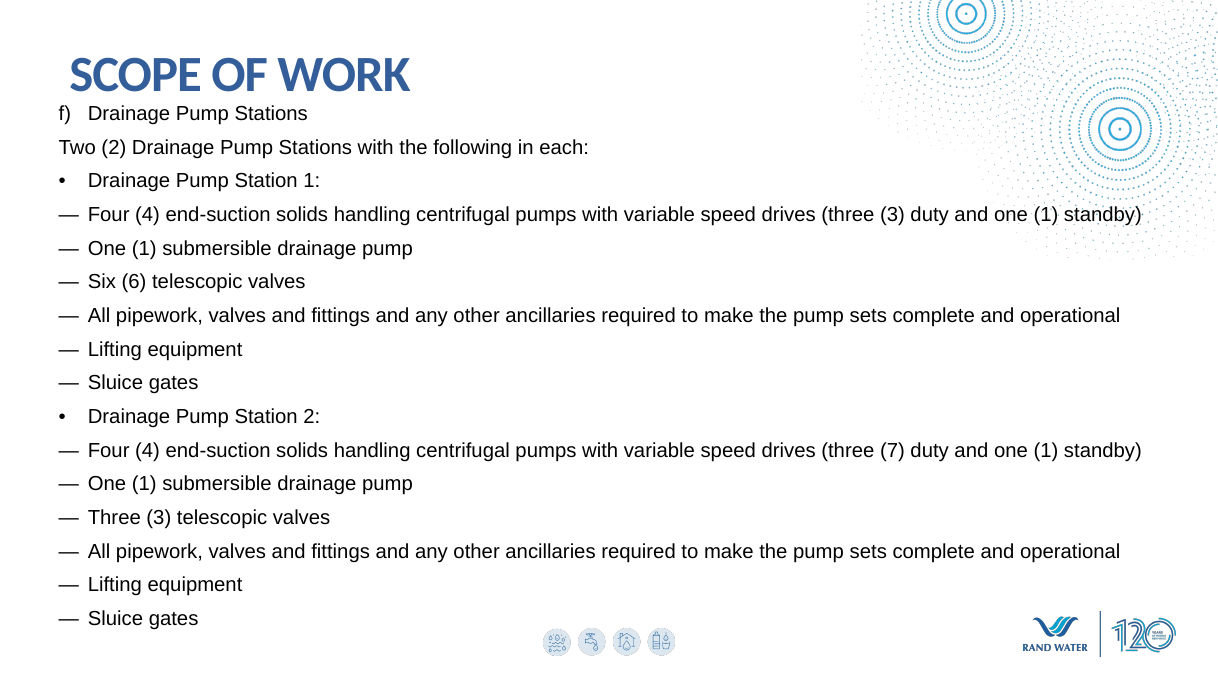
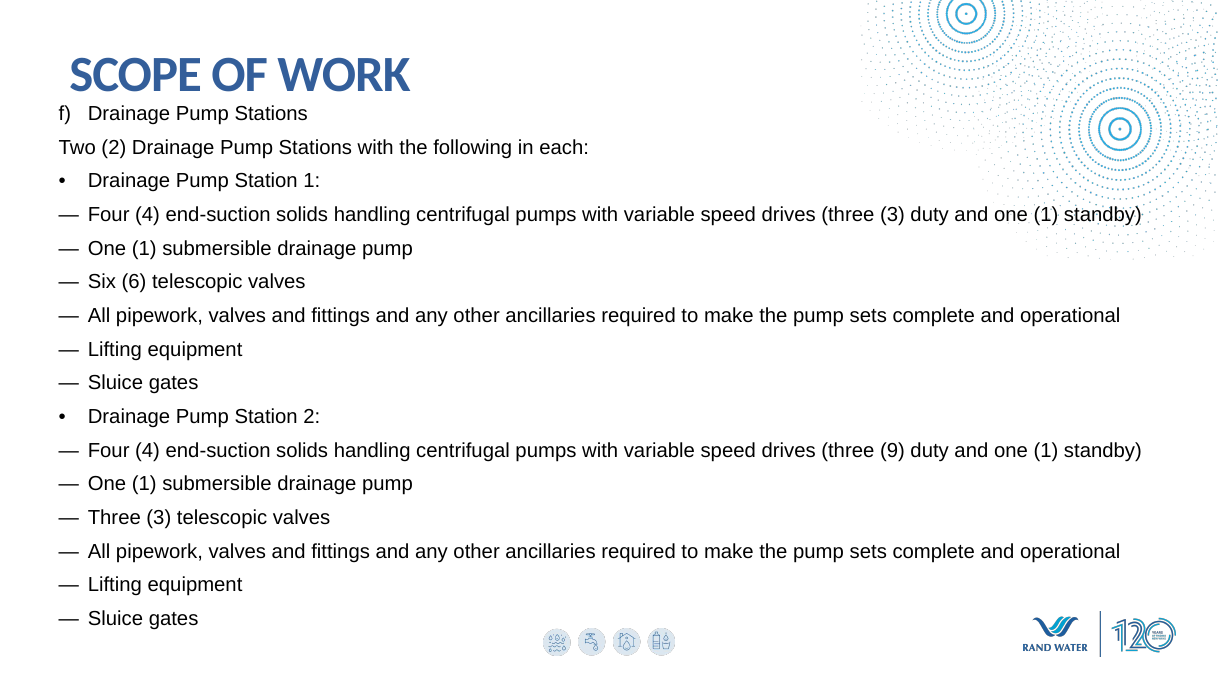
7: 7 -> 9 (892, 451)
